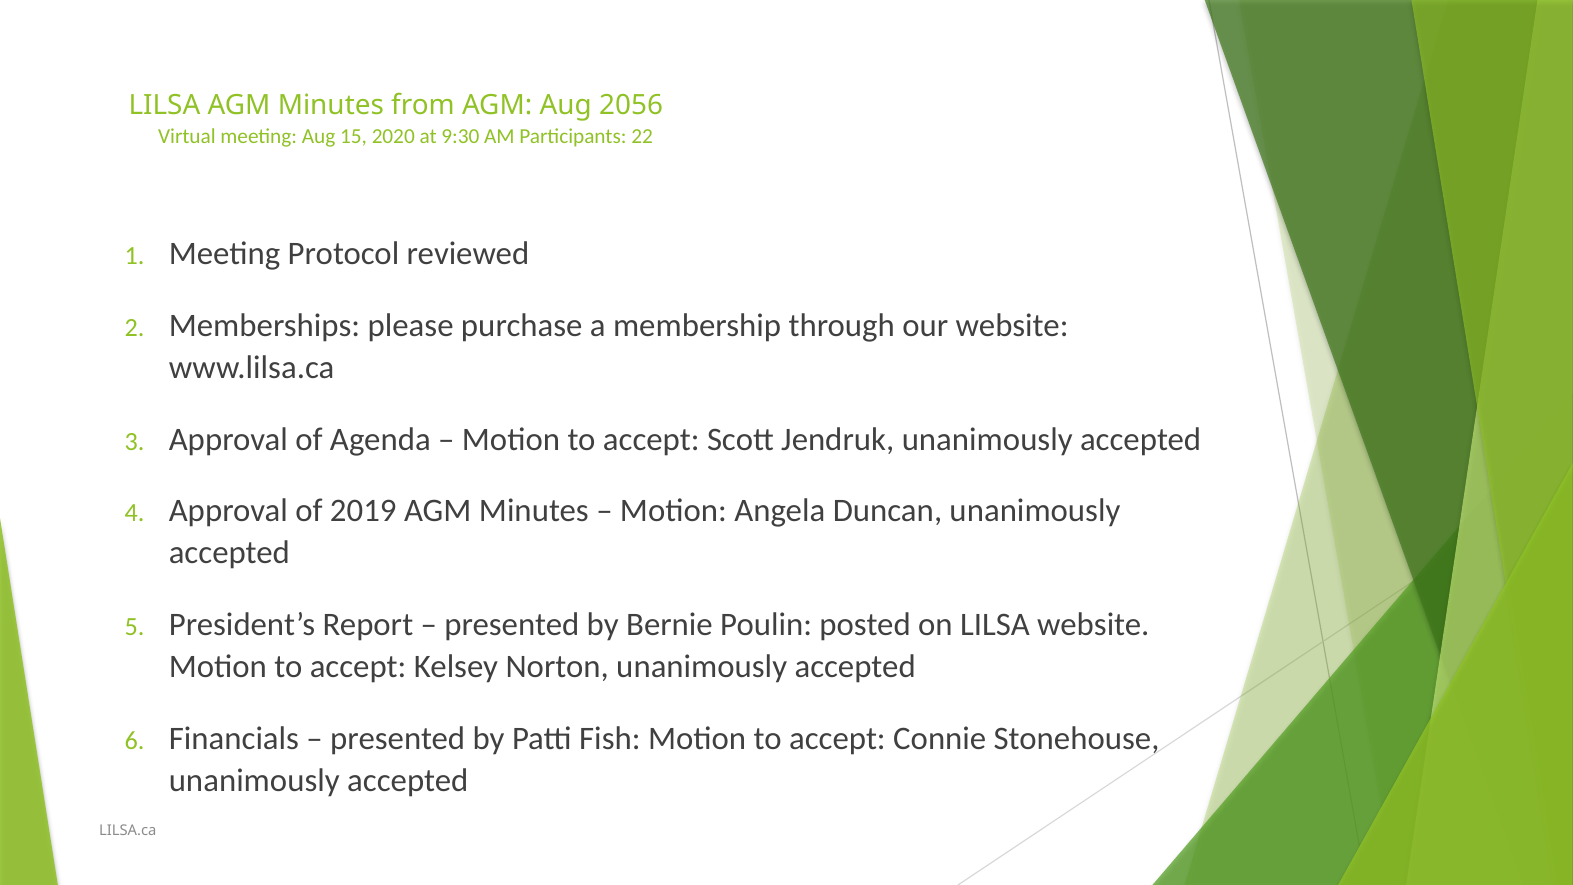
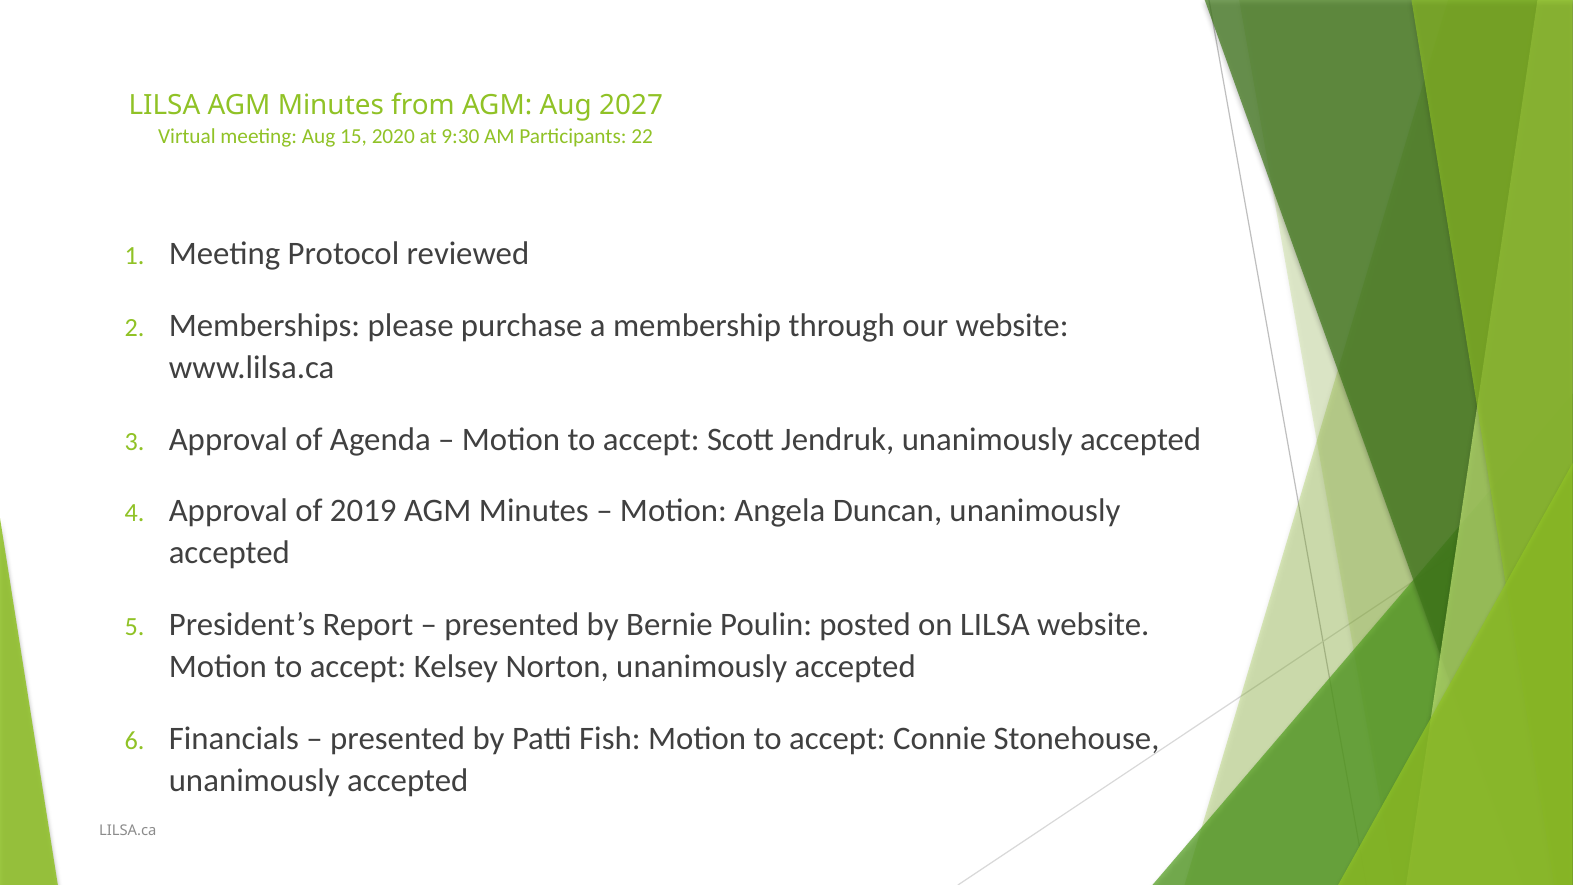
2056: 2056 -> 2027 (631, 106)
